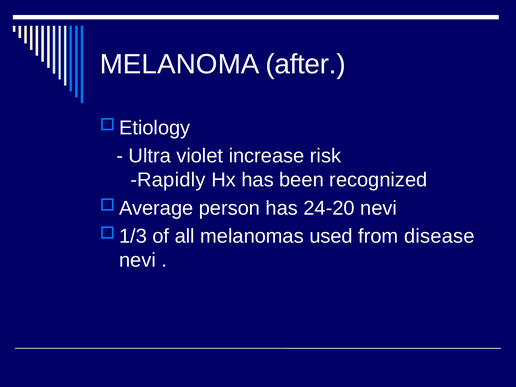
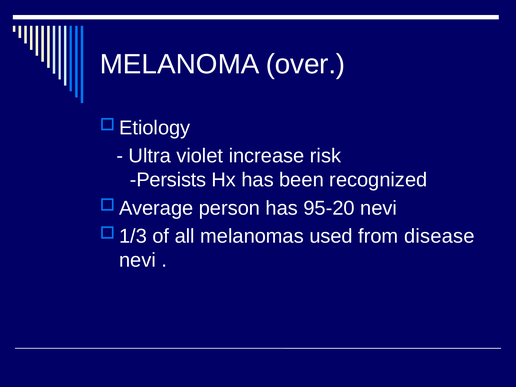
after: after -> over (306, 64)
Rapidly: Rapidly -> Persists (168, 180)
24-20: 24-20 -> 95-20 (329, 208)
